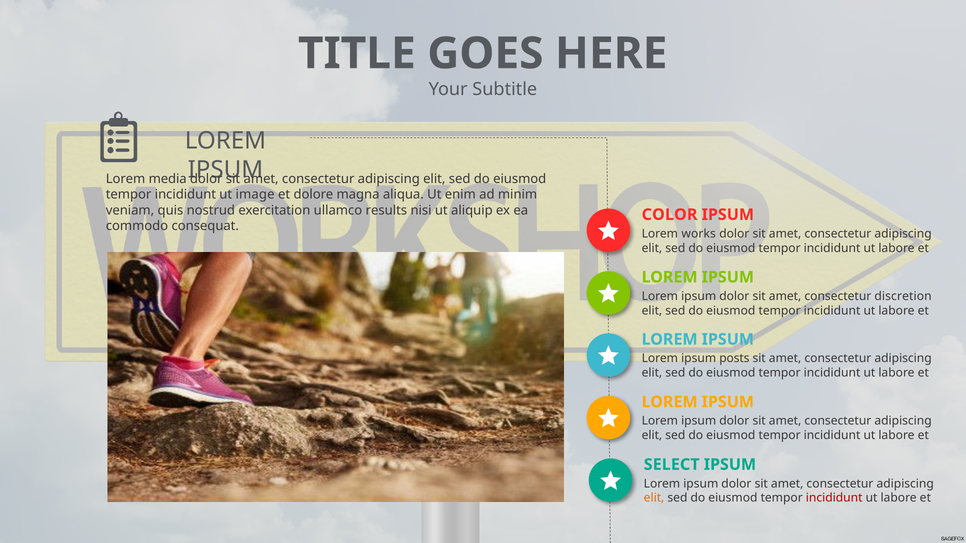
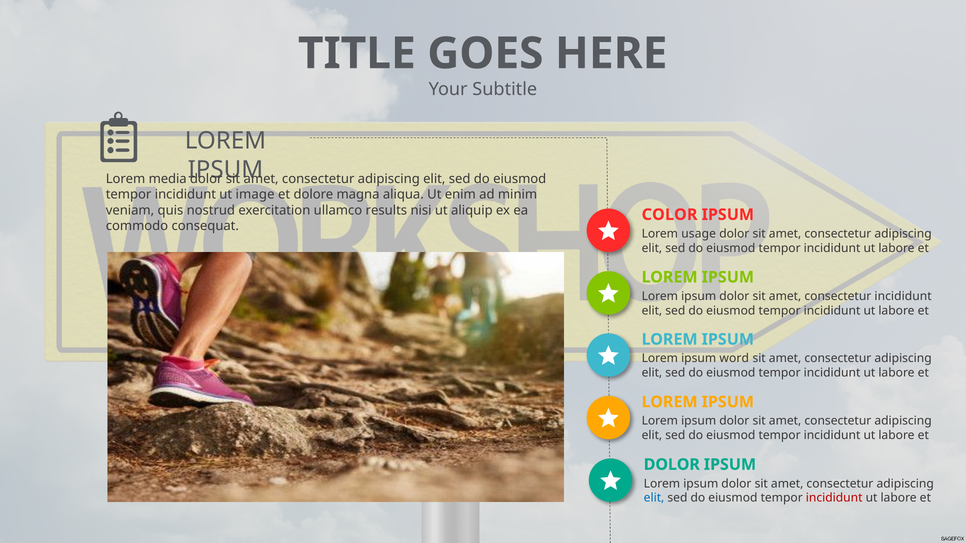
works: works -> usage (699, 234)
consectetur discretion: discretion -> incididunt (903, 296)
posts: posts -> word (734, 359)
SELECT: SELECT -> DOLOR (672, 465)
elit colour: orange -> blue (654, 498)
